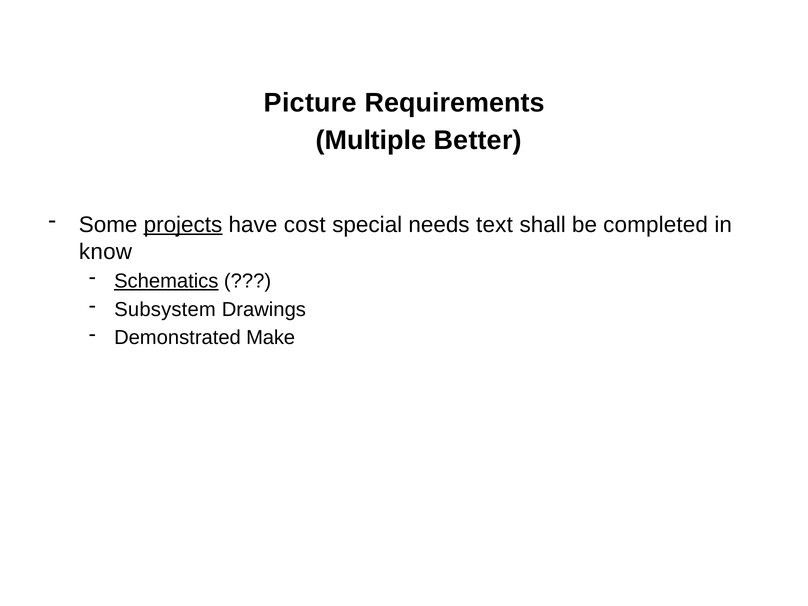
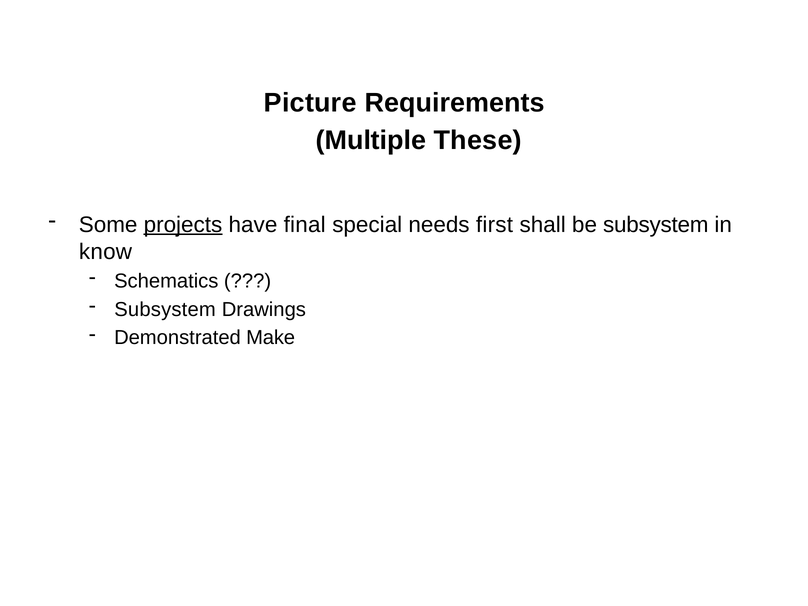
Better: Better -> These (478, 141)
cost: cost -> final (305, 225)
text: text -> first (495, 225)
be completed: completed -> subsystem (656, 225)
Schematics underline: present -> none (166, 281)
